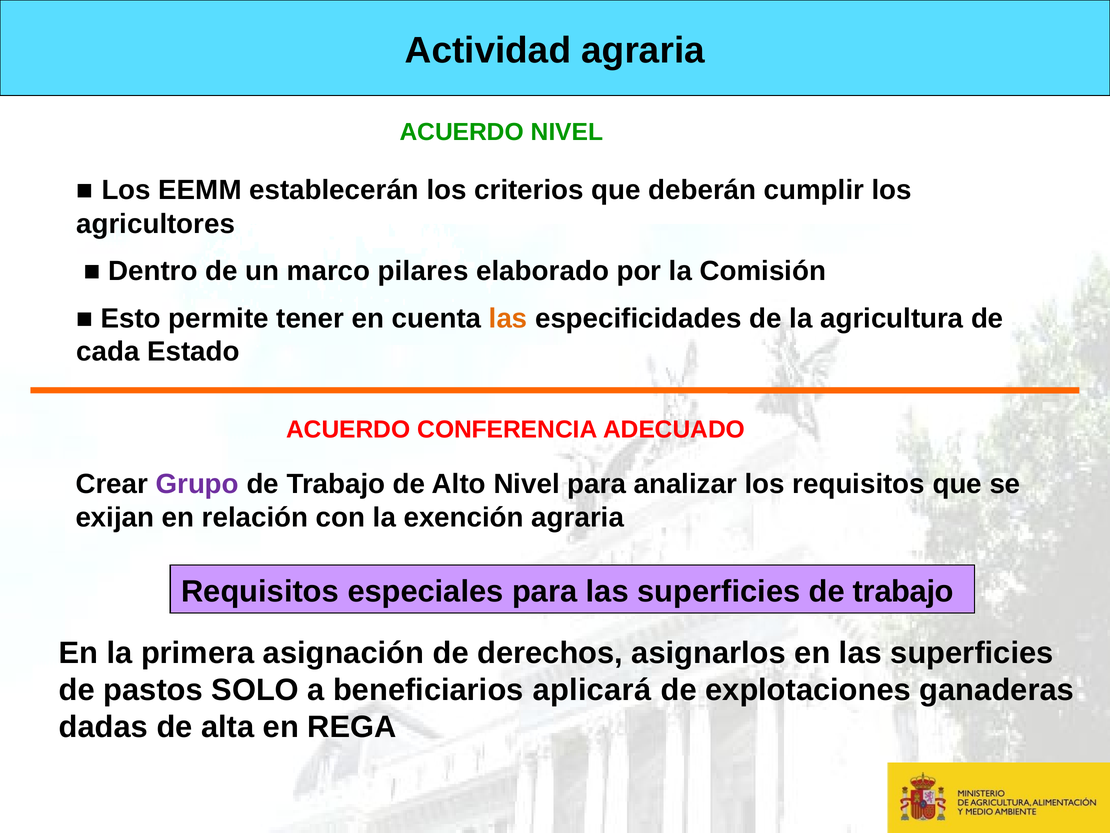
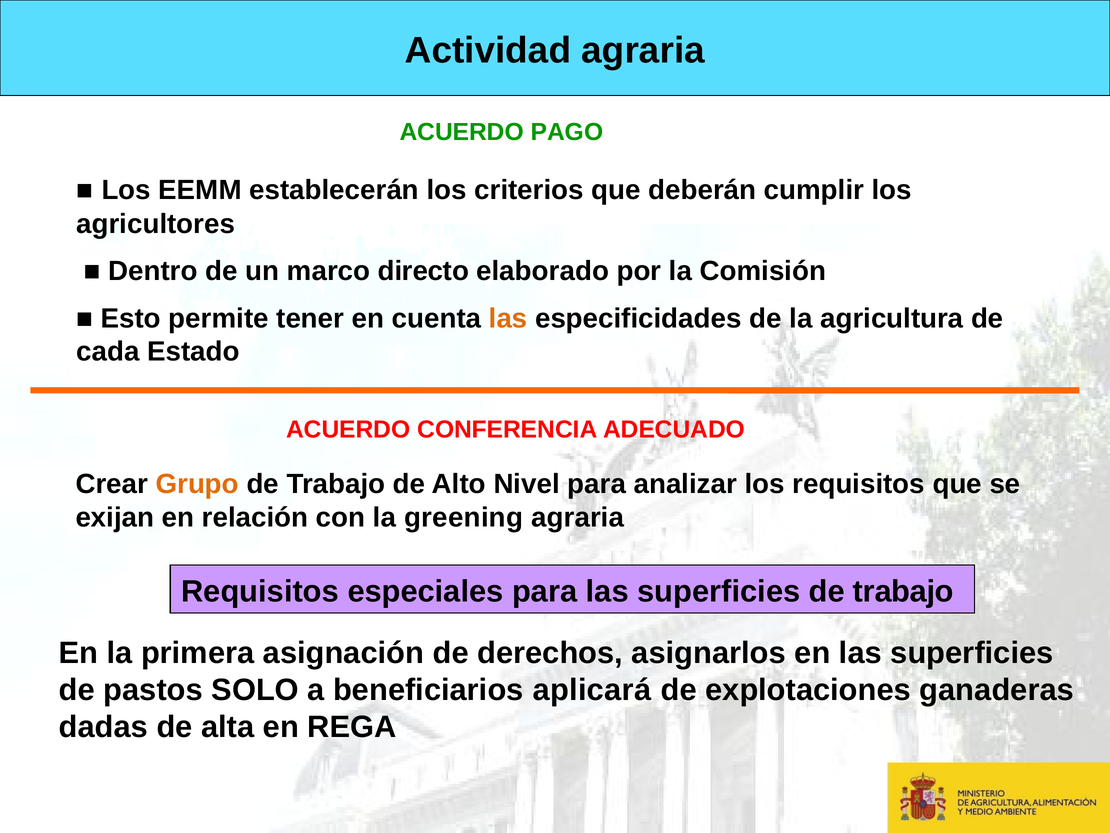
ACUERDO NIVEL: NIVEL -> PAGO (567, 132)
pilares: pilares -> directo (423, 271)
Grupo colour: purple -> orange (197, 484)
exención: exención -> greening (464, 517)
